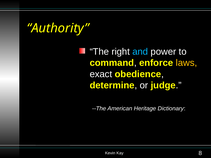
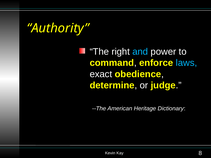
laws colour: yellow -> light blue (186, 63)
